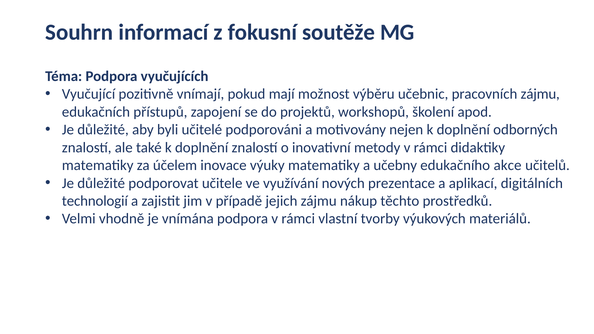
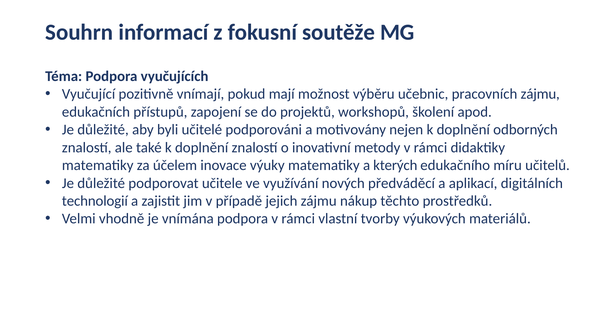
učebny: učebny -> kterých (395, 165)
akce: akce -> míru (508, 165)
prezentace: prezentace -> předváděcí (402, 183)
